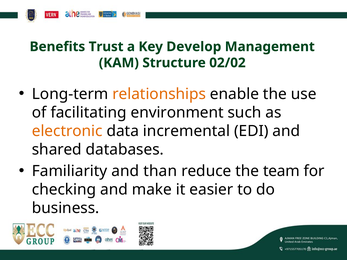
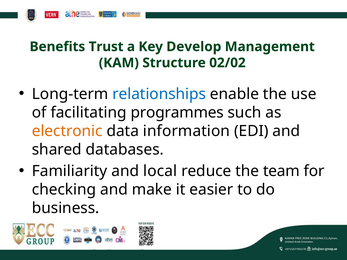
relationships colour: orange -> blue (159, 94)
environment: environment -> programmes (177, 113)
incremental: incremental -> information (186, 131)
than: than -> local (160, 171)
